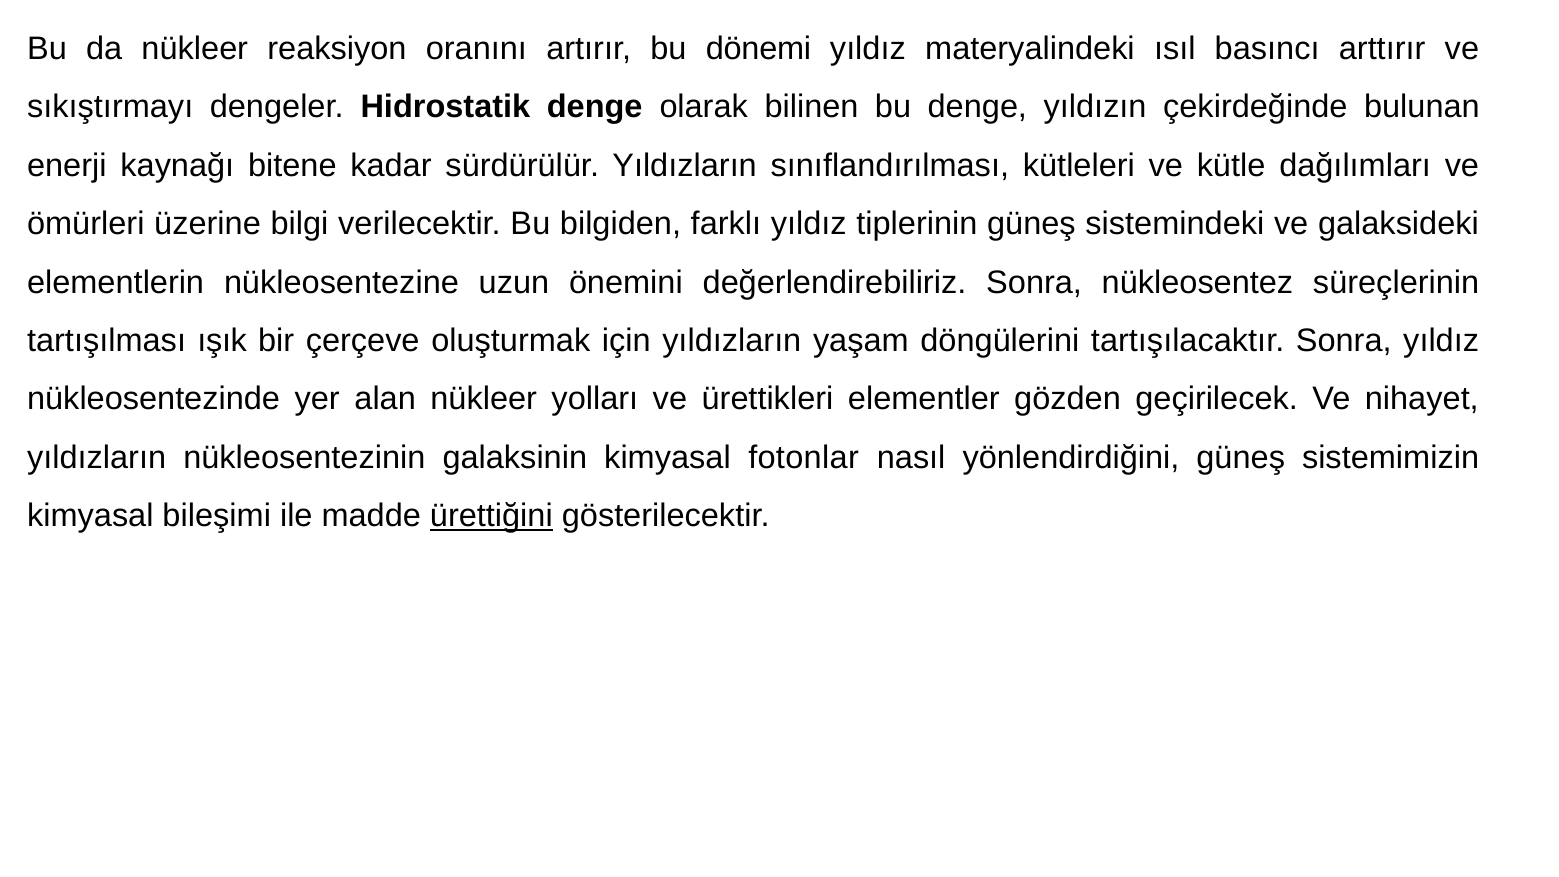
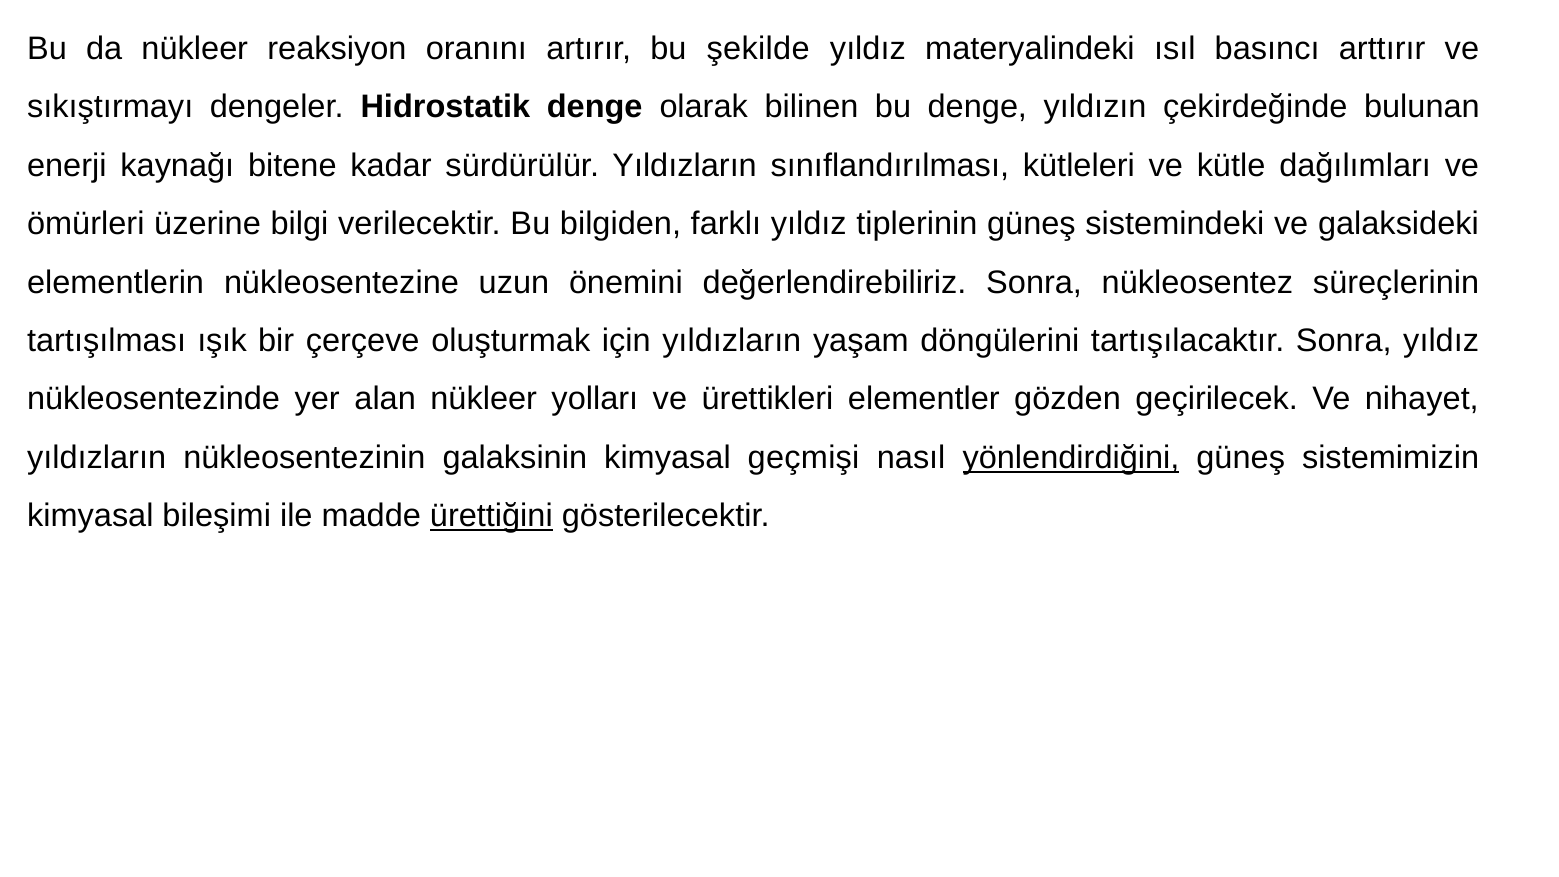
dönemi: dönemi -> şekilde (758, 48)
fotonlar: fotonlar -> geçmişi (804, 458)
yönlendirdiğini underline: none -> present (1071, 458)
